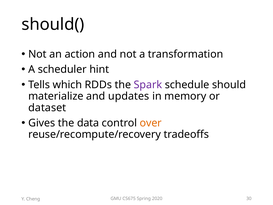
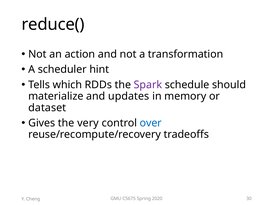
should(: should( -> reduce( (53, 24)
data: data -> very (88, 123)
over colour: orange -> blue (151, 123)
